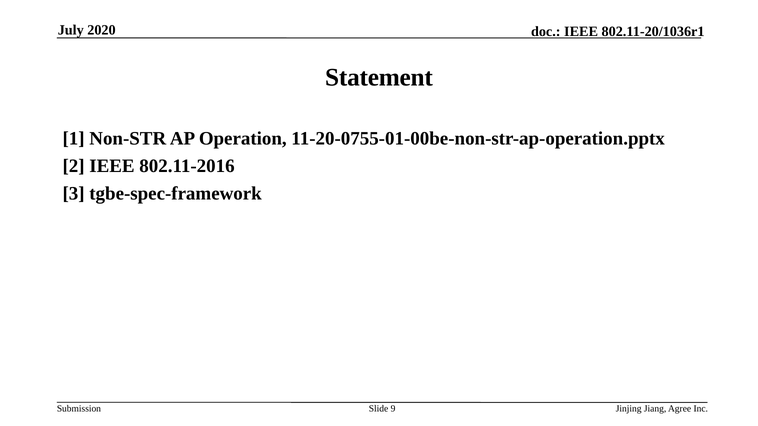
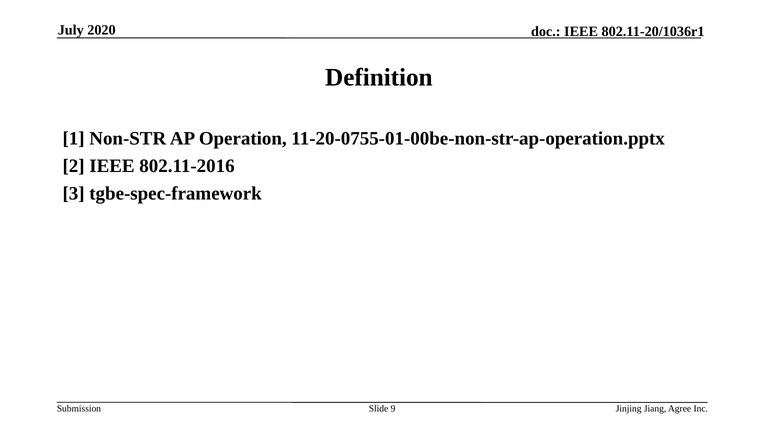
Statement: Statement -> Definition (379, 77)
